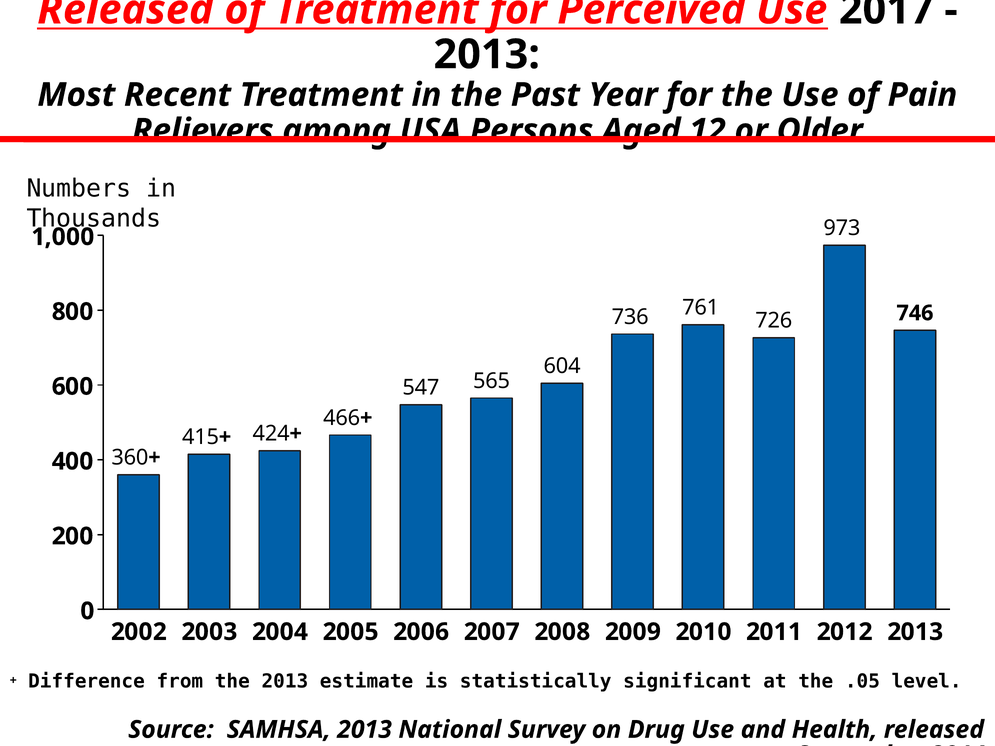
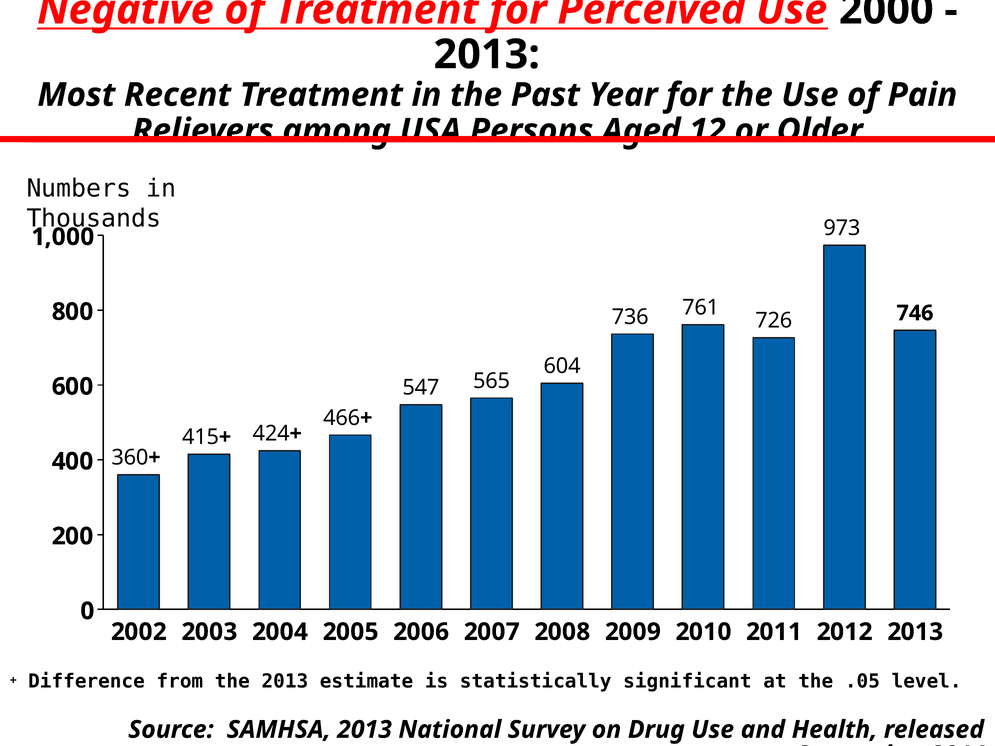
Released: Released -> Negative (125, 10)
2017: 2017 -> 2000 (886, 10)
